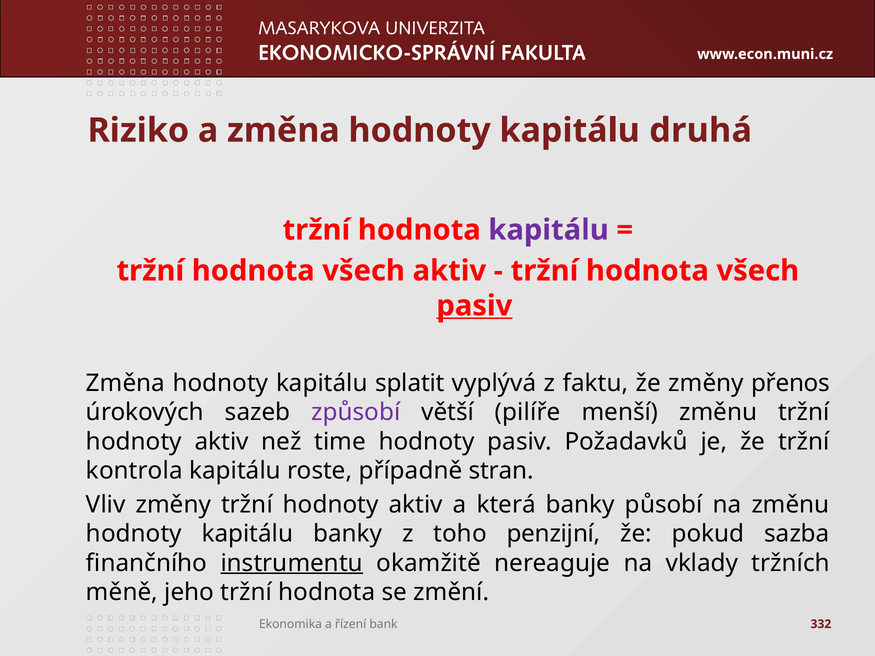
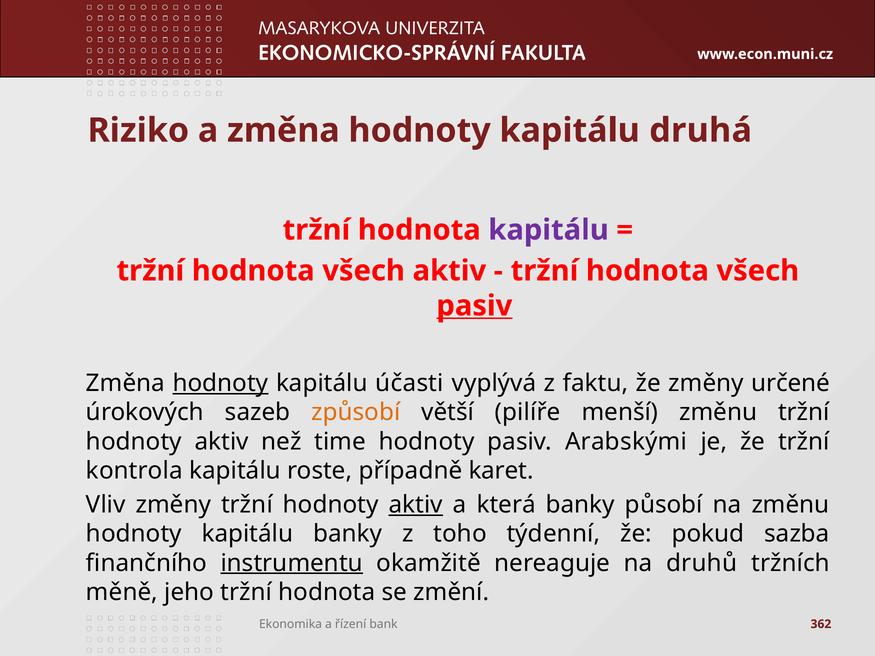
hodnoty underline: none -> present (221, 383)
splatit: splatit -> účasti (410, 383)
přenos: přenos -> určené (791, 383)
způsobí colour: purple -> orange (356, 412)
Požadavků: Požadavků -> Arabskými (626, 442)
stran: stran -> karet (501, 471)
aktiv underline: none -> present (416, 505)
penzijní: penzijní -> týdenní (553, 534)
vklady: vklady -> druhů (702, 563)
332: 332 -> 362 (821, 624)
